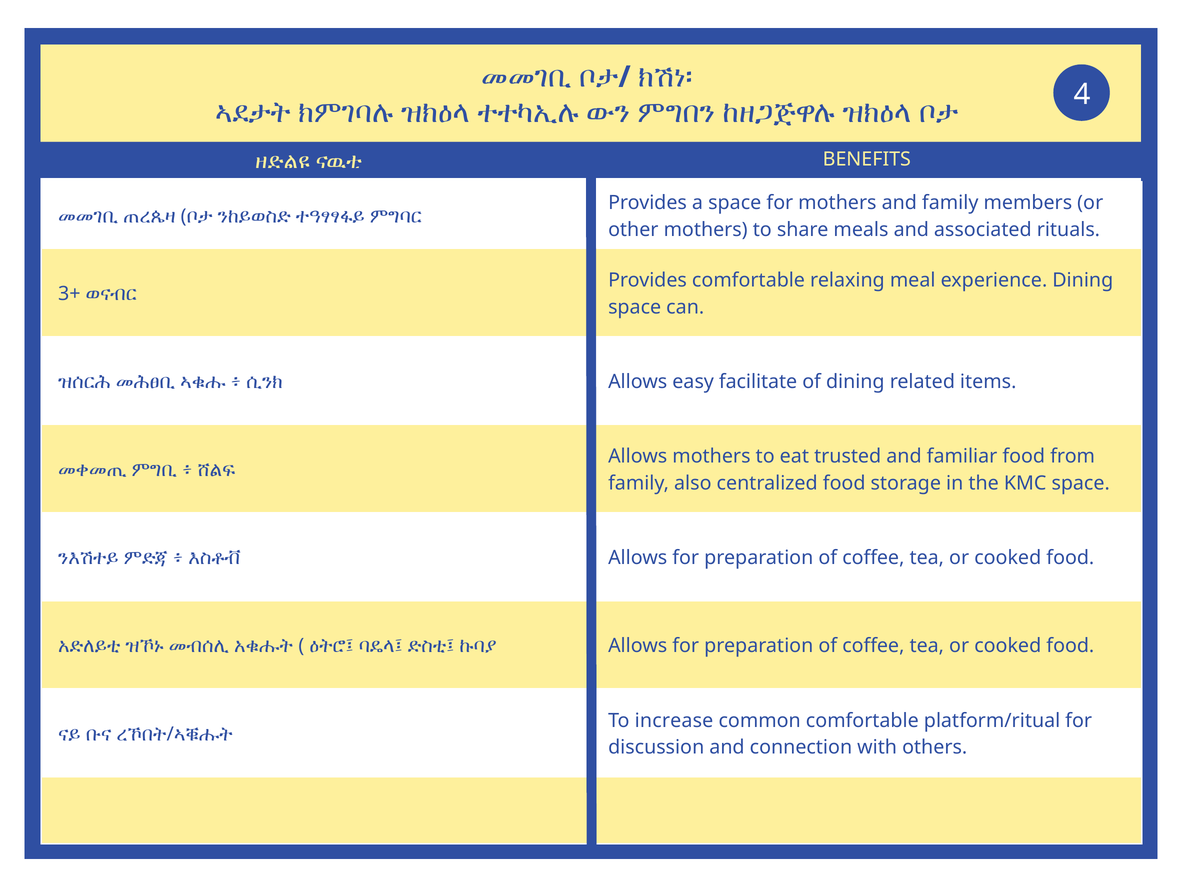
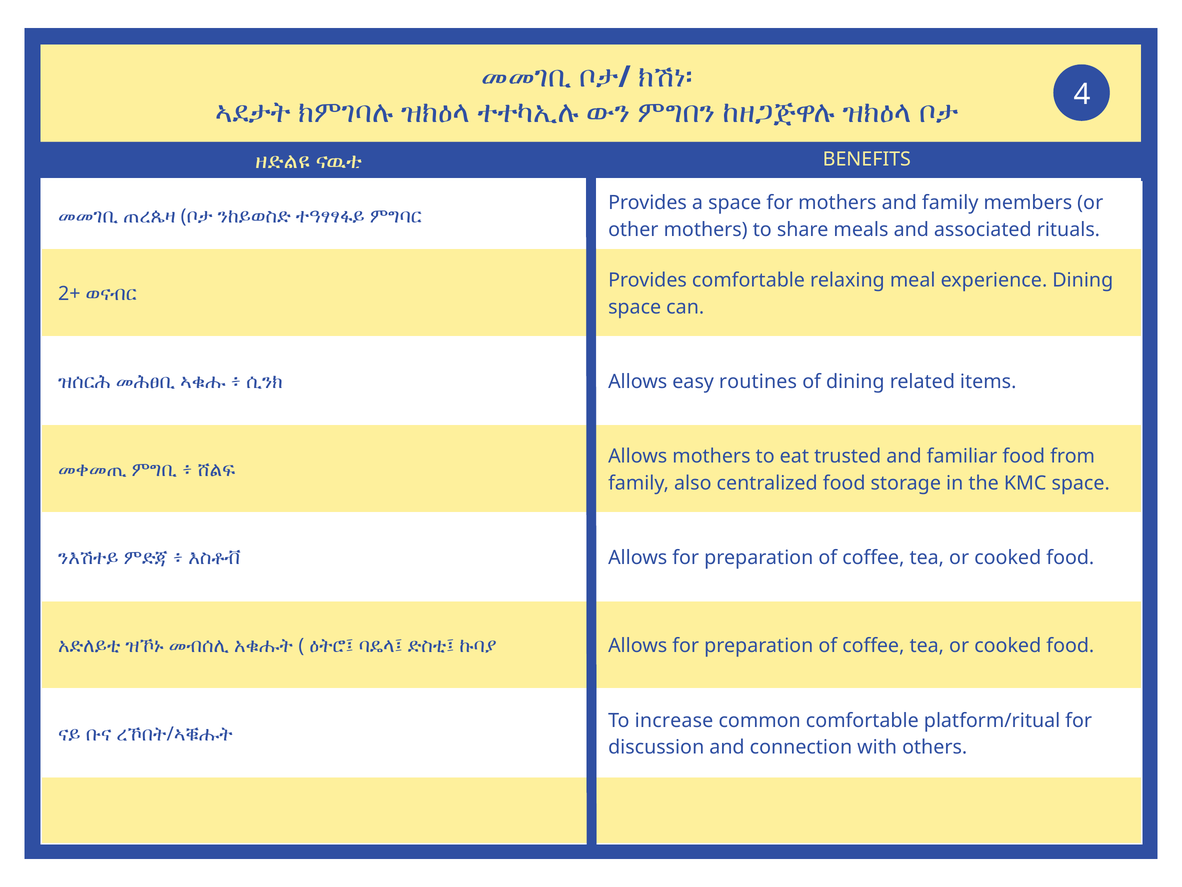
3+: 3+ -> 2+ (69, 293)
facilitate: facilitate -> routines (758, 381)
